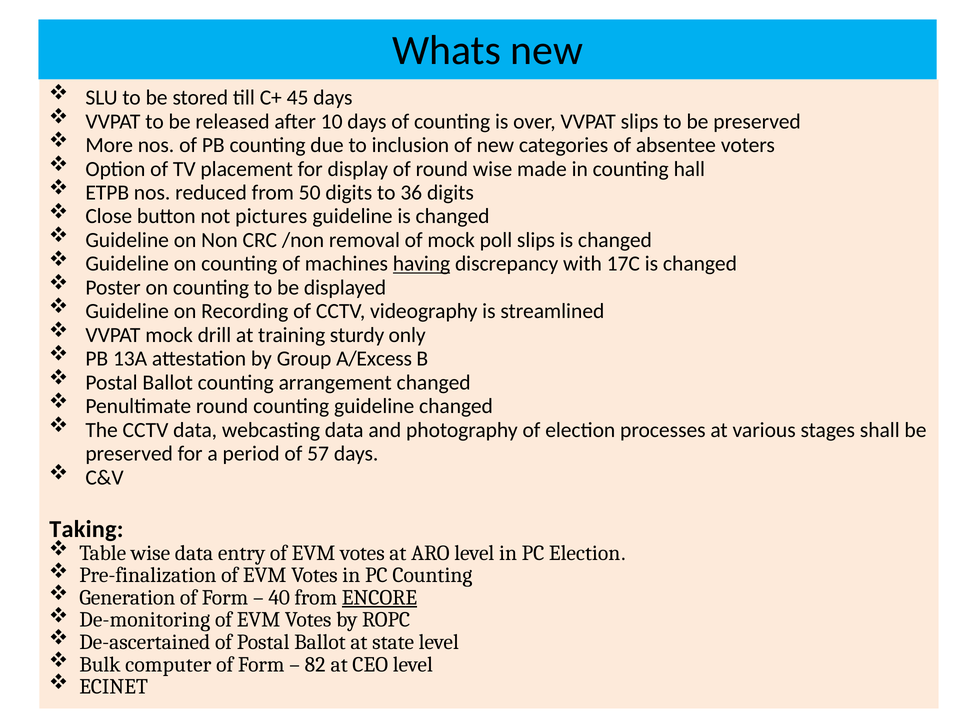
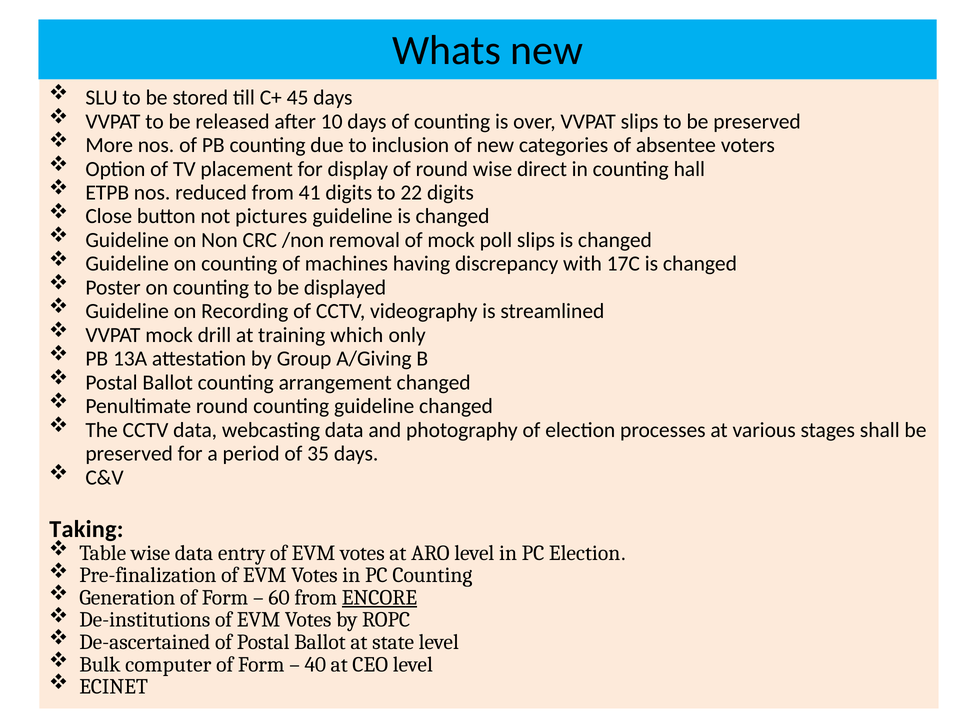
made: made -> direct (542, 169)
50: 50 -> 41 (310, 193)
36: 36 -> 22 (411, 193)
having underline: present -> none (422, 264)
sturdy: sturdy -> which (357, 335)
A/Excess: A/Excess -> A/Giving (374, 359)
57: 57 -> 35 (318, 454)
40: 40 -> 60 (279, 598)
De-monitoring: De-monitoring -> De-institutions (145, 620)
82: 82 -> 40 (315, 665)
